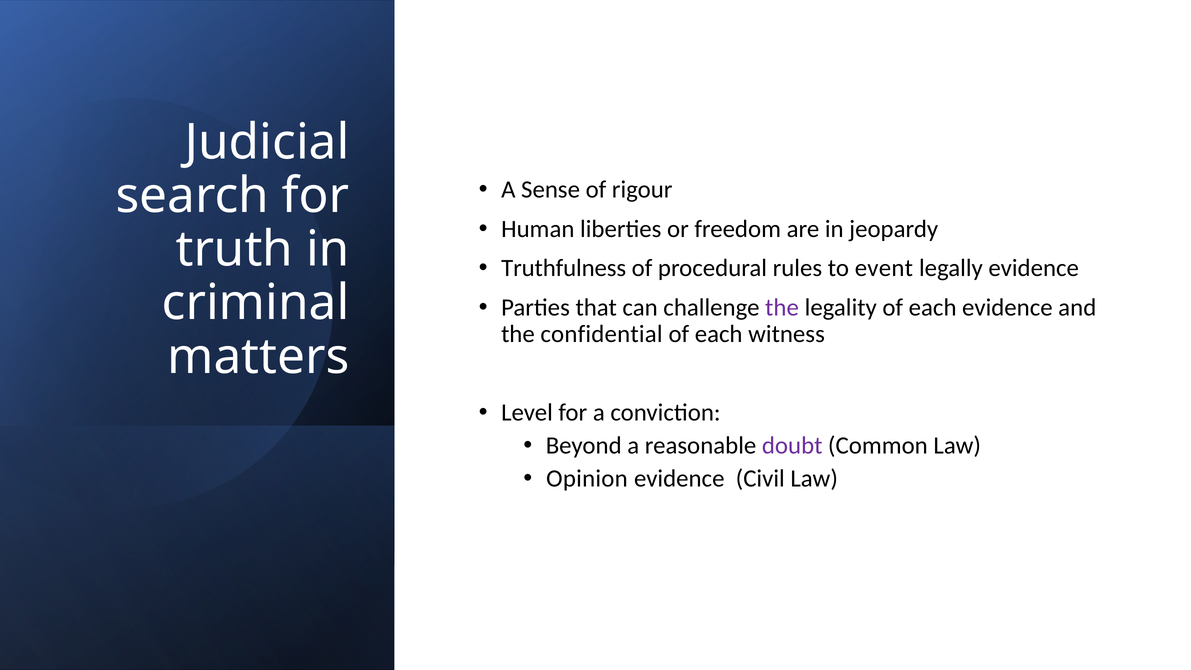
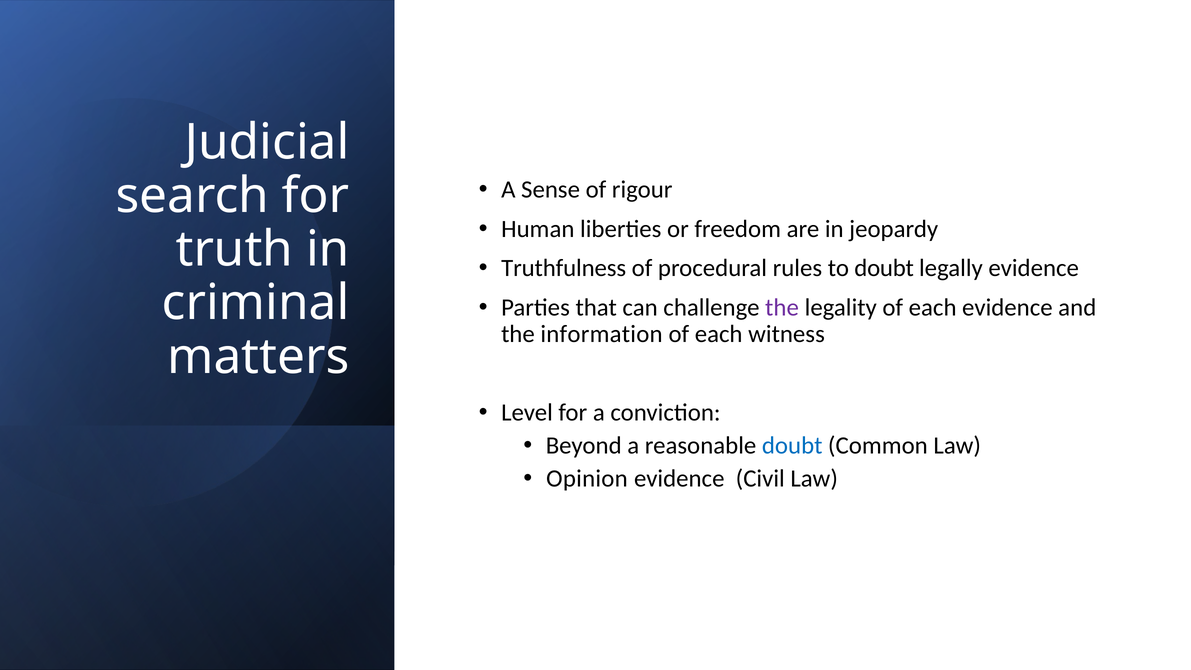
to event: event -> doubt (884, 268)
confidential: confidential -> information (602, 334)
doubt colour: purple -> blue (792, 446)
